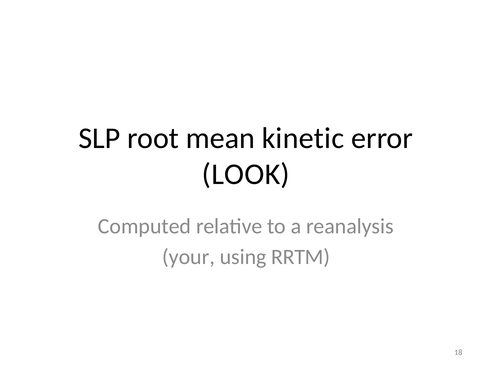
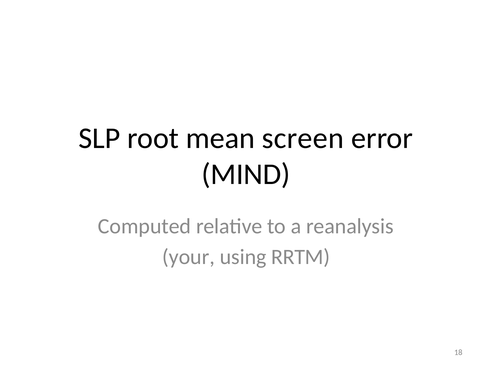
kinetic: kinetic -> screen (303, 138)
LOOK: LOOK -> MIND (246, 174)
